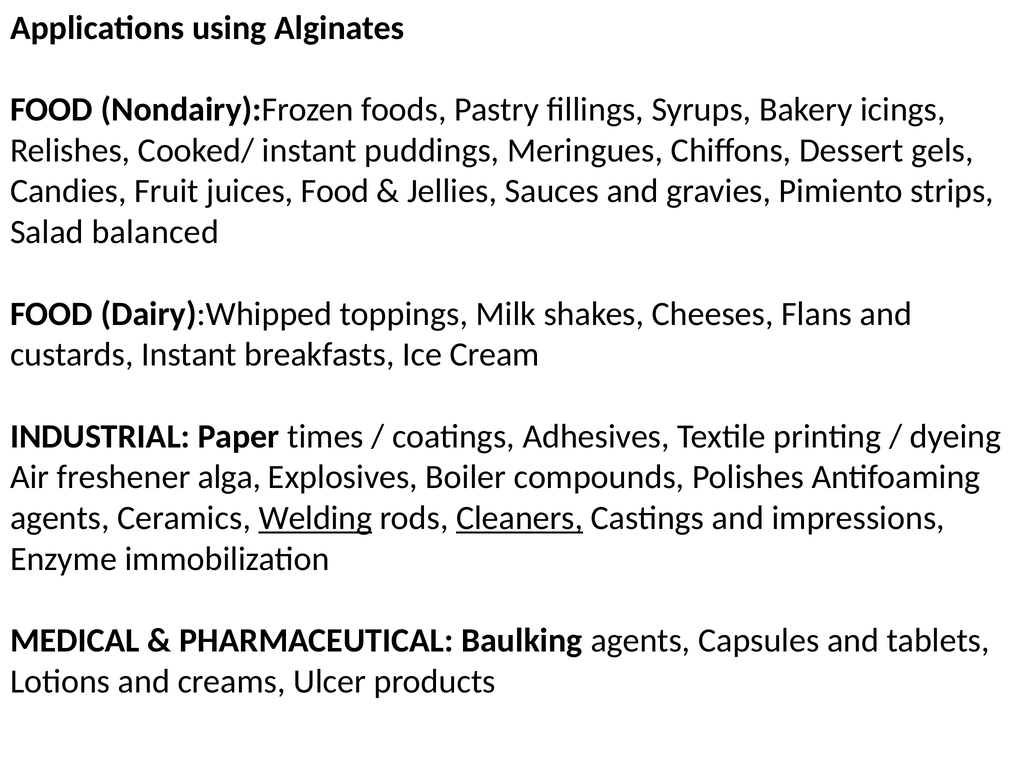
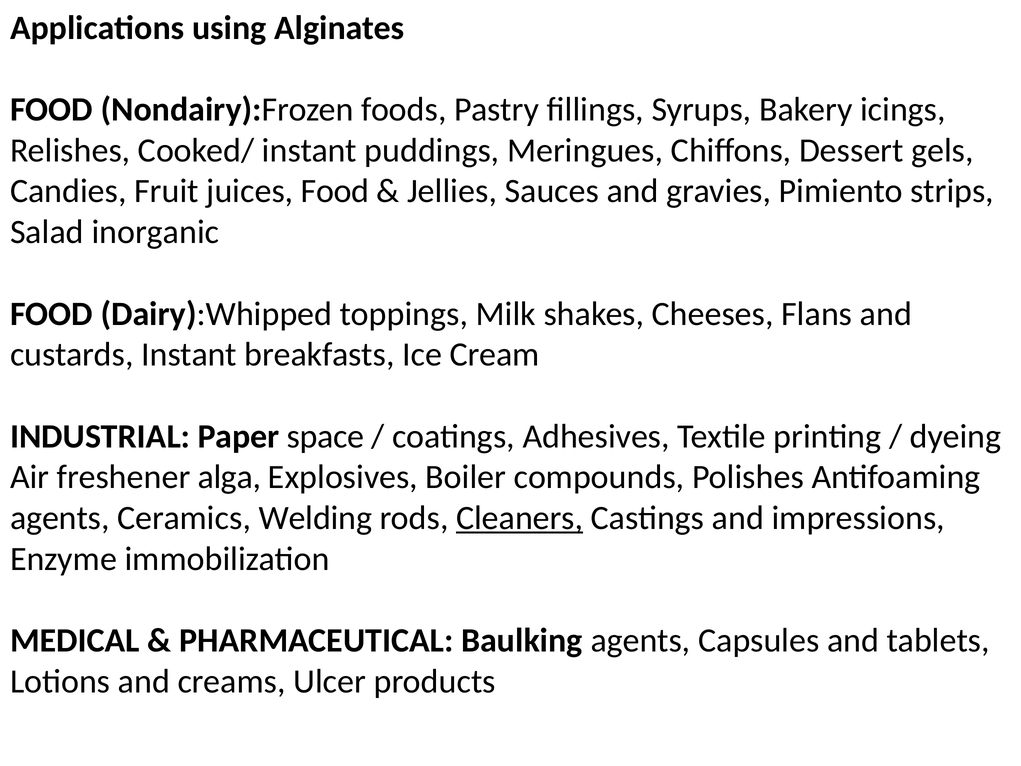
balanced: balanced -> inorganic (155, 232)
times: times -> space (326, 436)
Welding underline: present -> none (315, 518)
